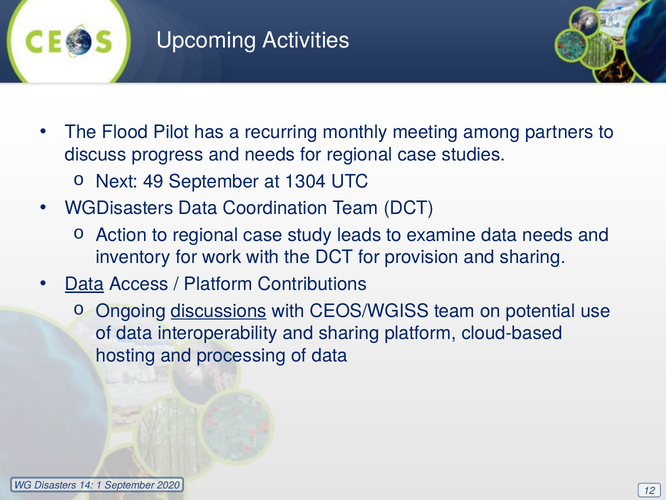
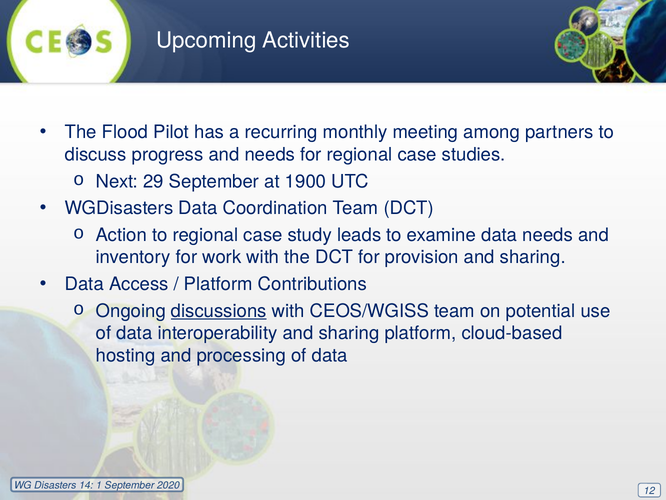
49: 49 -> 29 (154, 181)
1304: 1304 -> 1900 (306, 181)
Data underline: present -> none (84, 284)
